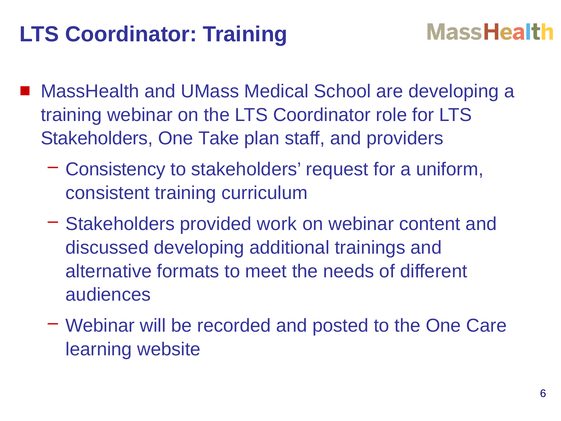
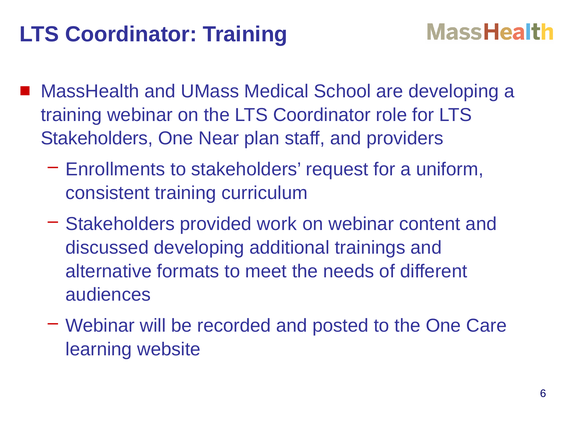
Take: Take -> Near (219, 138)
Consistency: Consistency -> Enrollments (115, 169)
